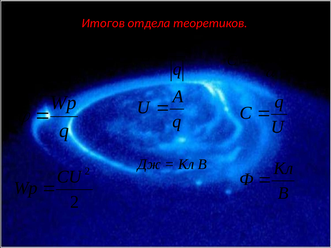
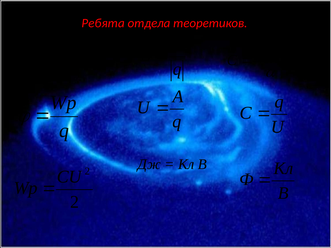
Итогов: Итогов -> Ребята (103, 23)
